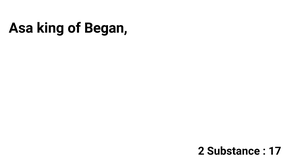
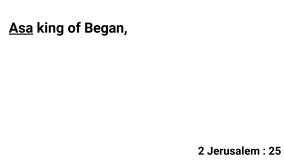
Asa underline: none -> present (21, 28)
Substance: Substance -> Jerusalem (233, 151)
17: 17 -> 25 (275, 151)
